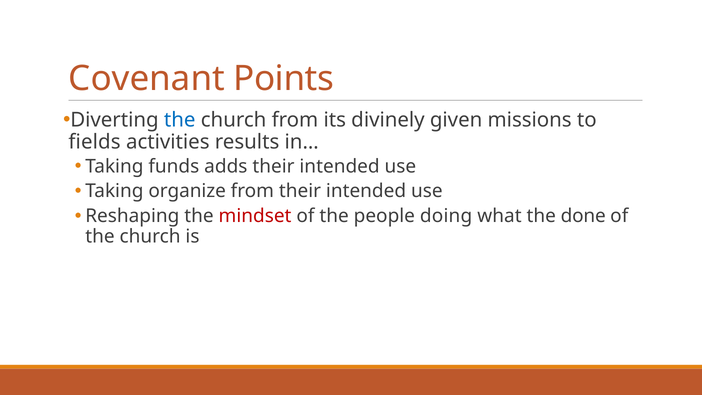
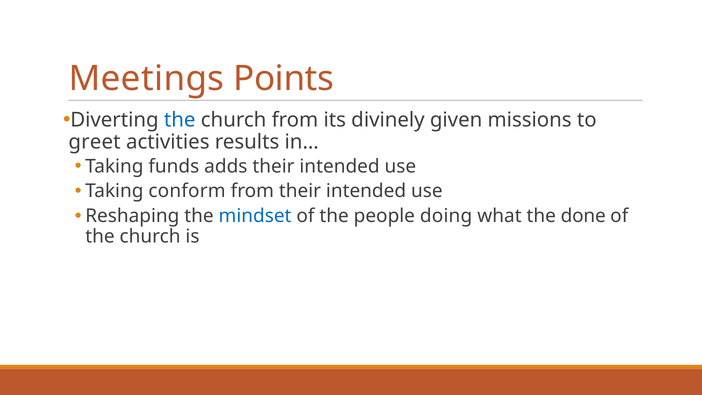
Covenant: Covenant -> Meetings (146, 79)
fields: fields -> greet (95, 142)
organize: organize -> conform (187, 191)
mindset colour: red -> blue (255, 216)
